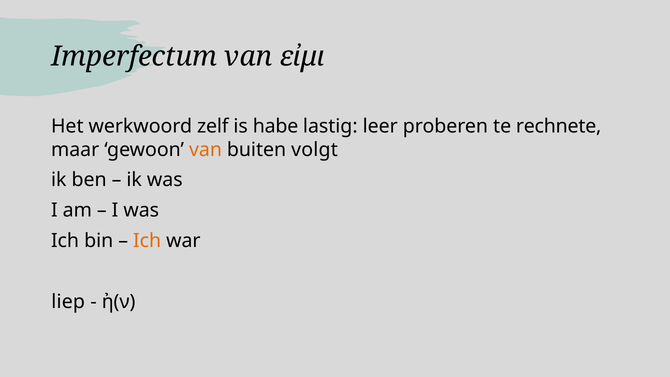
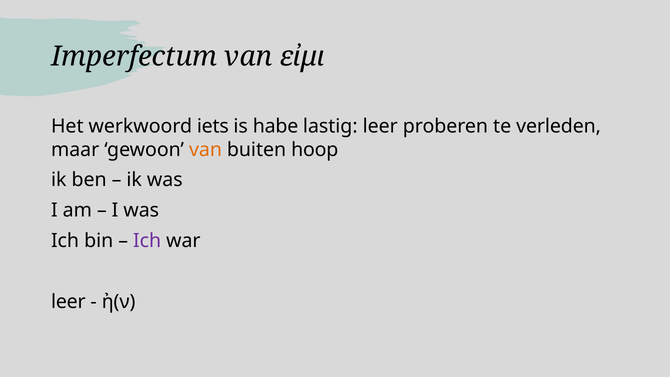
zelf: zelf -> iets (213, 126)
rechnete: rechnete -> verleden (559, 126)
volgt: volgt -> hoop (315, 150)
Ich colour: orange -> purple (147, 241)
liep: liep -> leer (68, 301)
